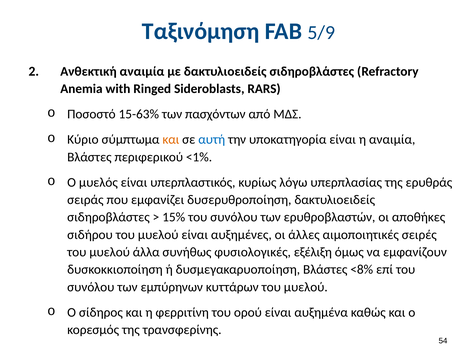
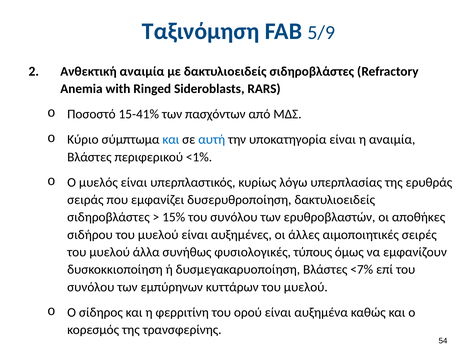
15-63%: 15-63% -> 15-41% (139, 114)
και colour: orange -> blue (171, 140)
εξέλιξη: εξέλιξη -> τύπους (313, 252)
<8%: <8% -> <7% (362, 270)
